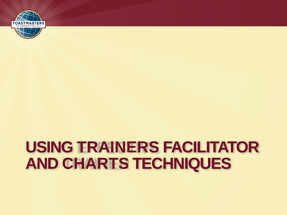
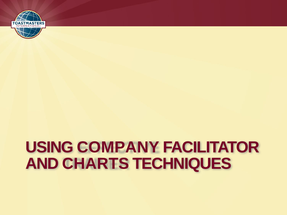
TRAINERS: TRAINERS -> COMPANY (118, 147)
